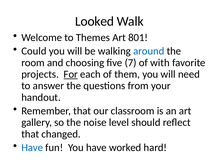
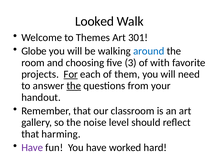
801: 801 -> 301 (138, 37)
Could: Could -> Globe (34, 51)
7: 7 -> 3 (131, 62)
the underline: none -> present (74, 85)
changed: changed -> harming (61, 133)
Have colour: blue -> purple (32, 147)
